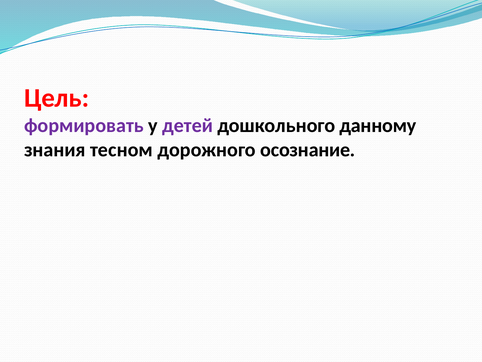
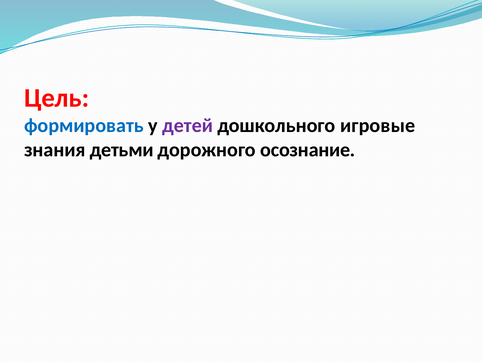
формировать colour: purple -> blue (84, 125)
данному: данному -> игровые (378, 125)
тесном: тесном -> детьми (122, 150)
